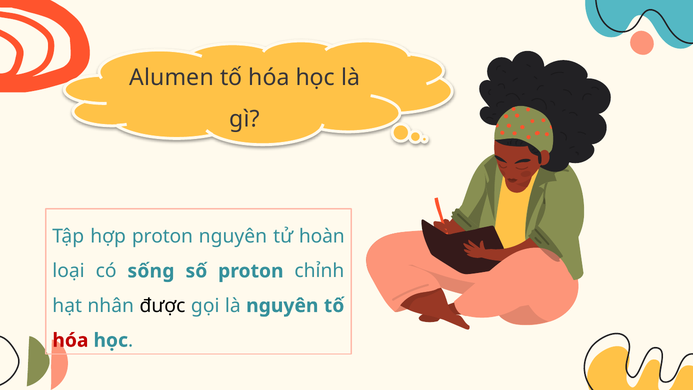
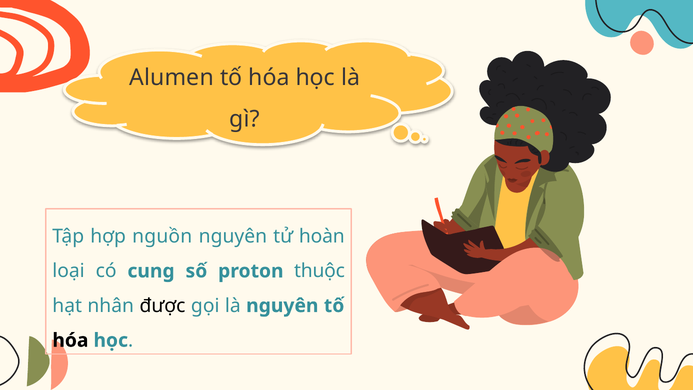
hợp proton: proton -> nguồn (162, 236)
sống: sống -> cung (151, 271)
chỉnh: chỉnh -> thuộc (319, 271)
hóa colour: red -> black (70, 340)
